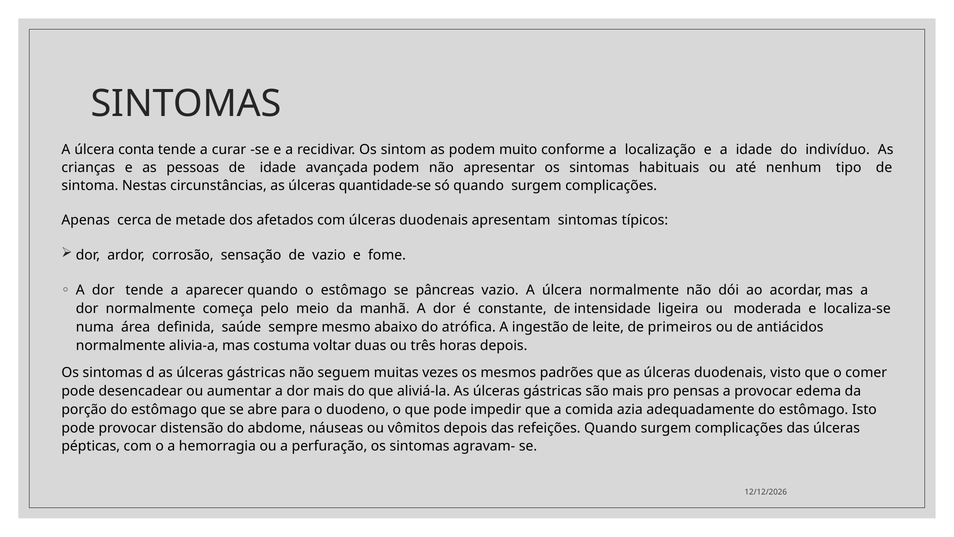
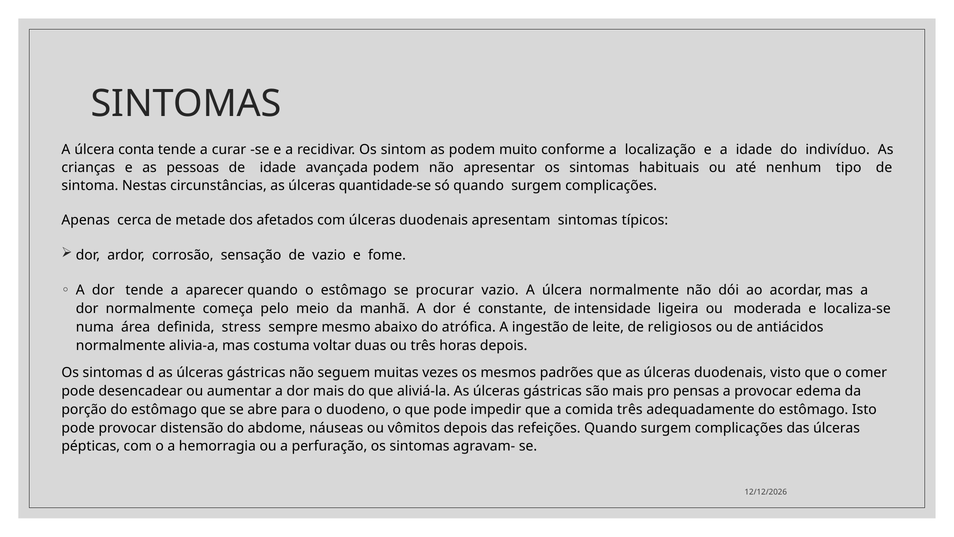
pâncreas: pâncreas -> procurar (445, 290)
saúde: saúde -> stress (241, 327)
primeiros: primeiros -> religiosos (680, 327)
comida azia: azia -> três (630, 409)
